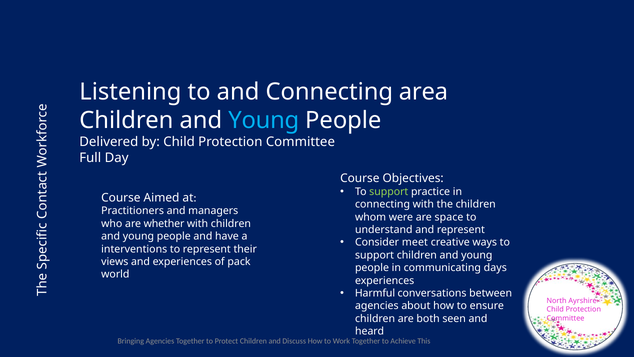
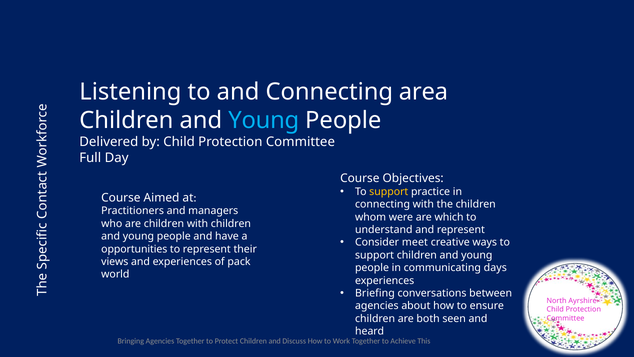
support colour: light green -> yellow (389, 192)
space: space -> which (449, 217)
are whether: whether -> children (164, 223)
interventions: interventions -> opportunities (134, 249)
Harmful: Harmful -> Briefing (375, 293)
